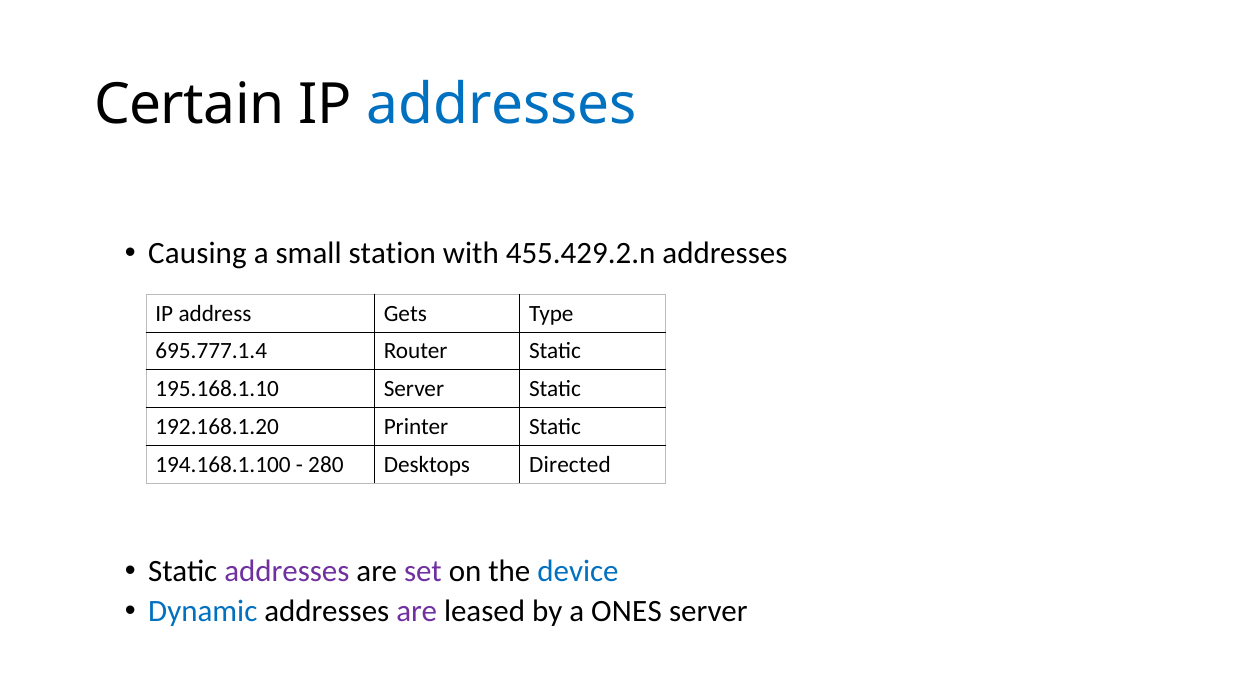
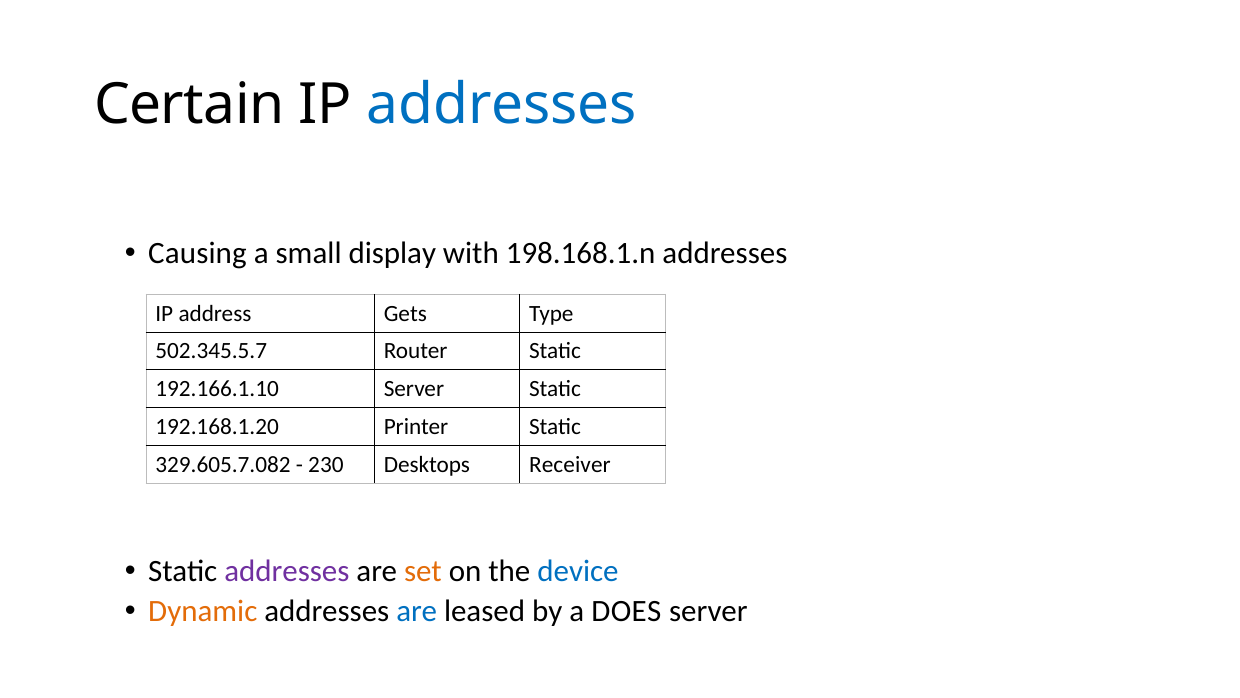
station: station -> display (392, 253)
455.429.2.n: 455.429.2.n -> 198.168.1.n (581, 253)
695.777.1.4: 695.777.1.4 -> 502.345.5.7 (211, 351)
195.168.1.10: 195.168.1.10 -> 192.166.1.10 (217, 389)
194.168.1.100: 194.168.1.100 -> 329.605.7.082 (223, 464)
280: 280 -> 230 (326, 464)
Directed: Directed -> Receiver (570, 464)
set colour: purple -> orange (423, 571)
Dynamic colour: blue -> orange (203, 611)
are colour: purple -> blue (417, 611)
ONES: ONES -> DOES (626, 611)
